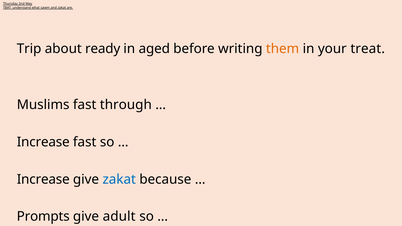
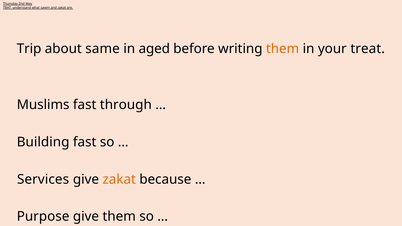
ready: ready -> same (103, 49)
Increase: Increase -> Building (43, 142)
Increase: Increase -> Services (43, 179)
zakat colour: blue -> orange (119, 179)
Prompts: Prompts -> Purpose (43, 217)
give adult: adult -> them (119, 217)
